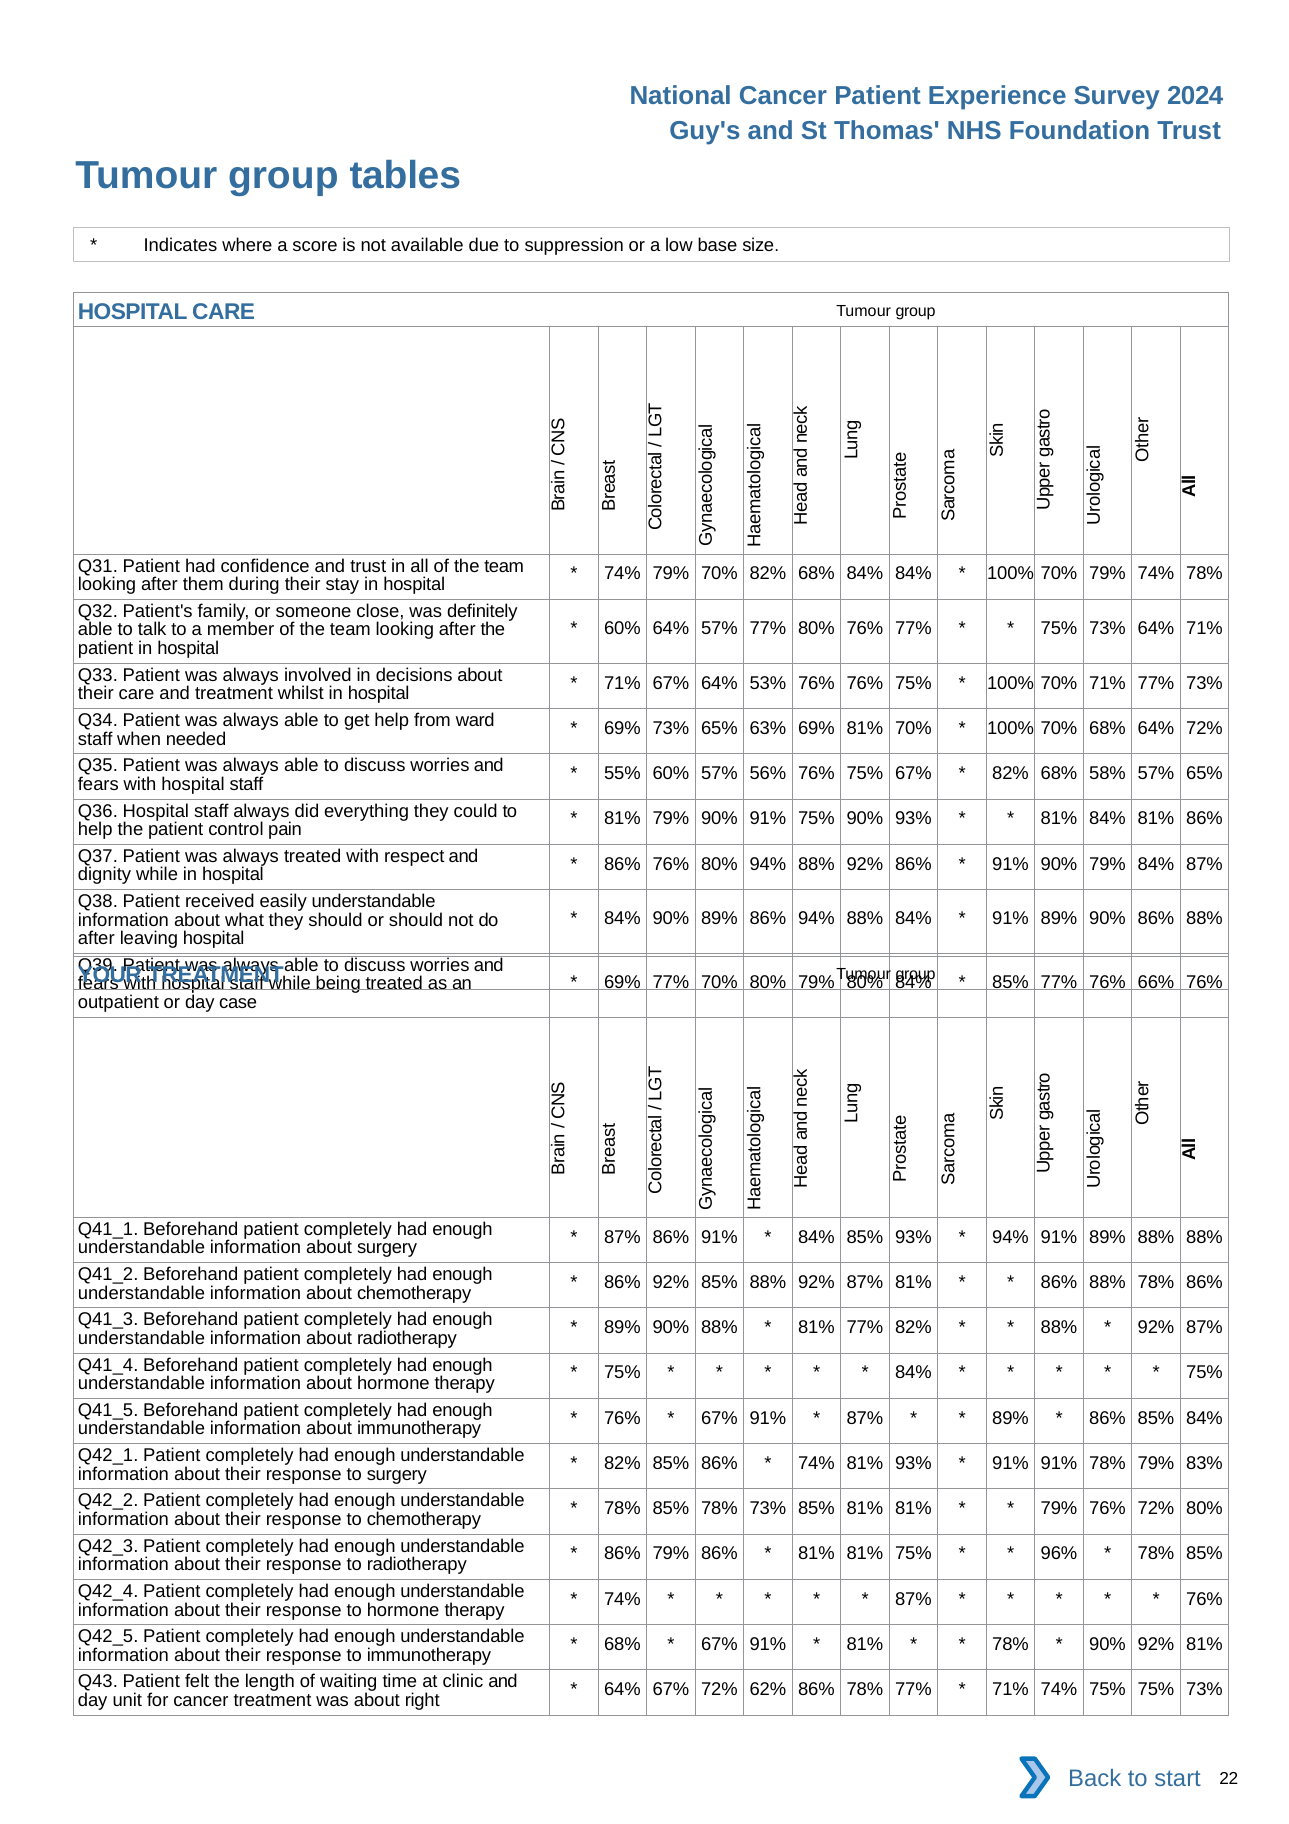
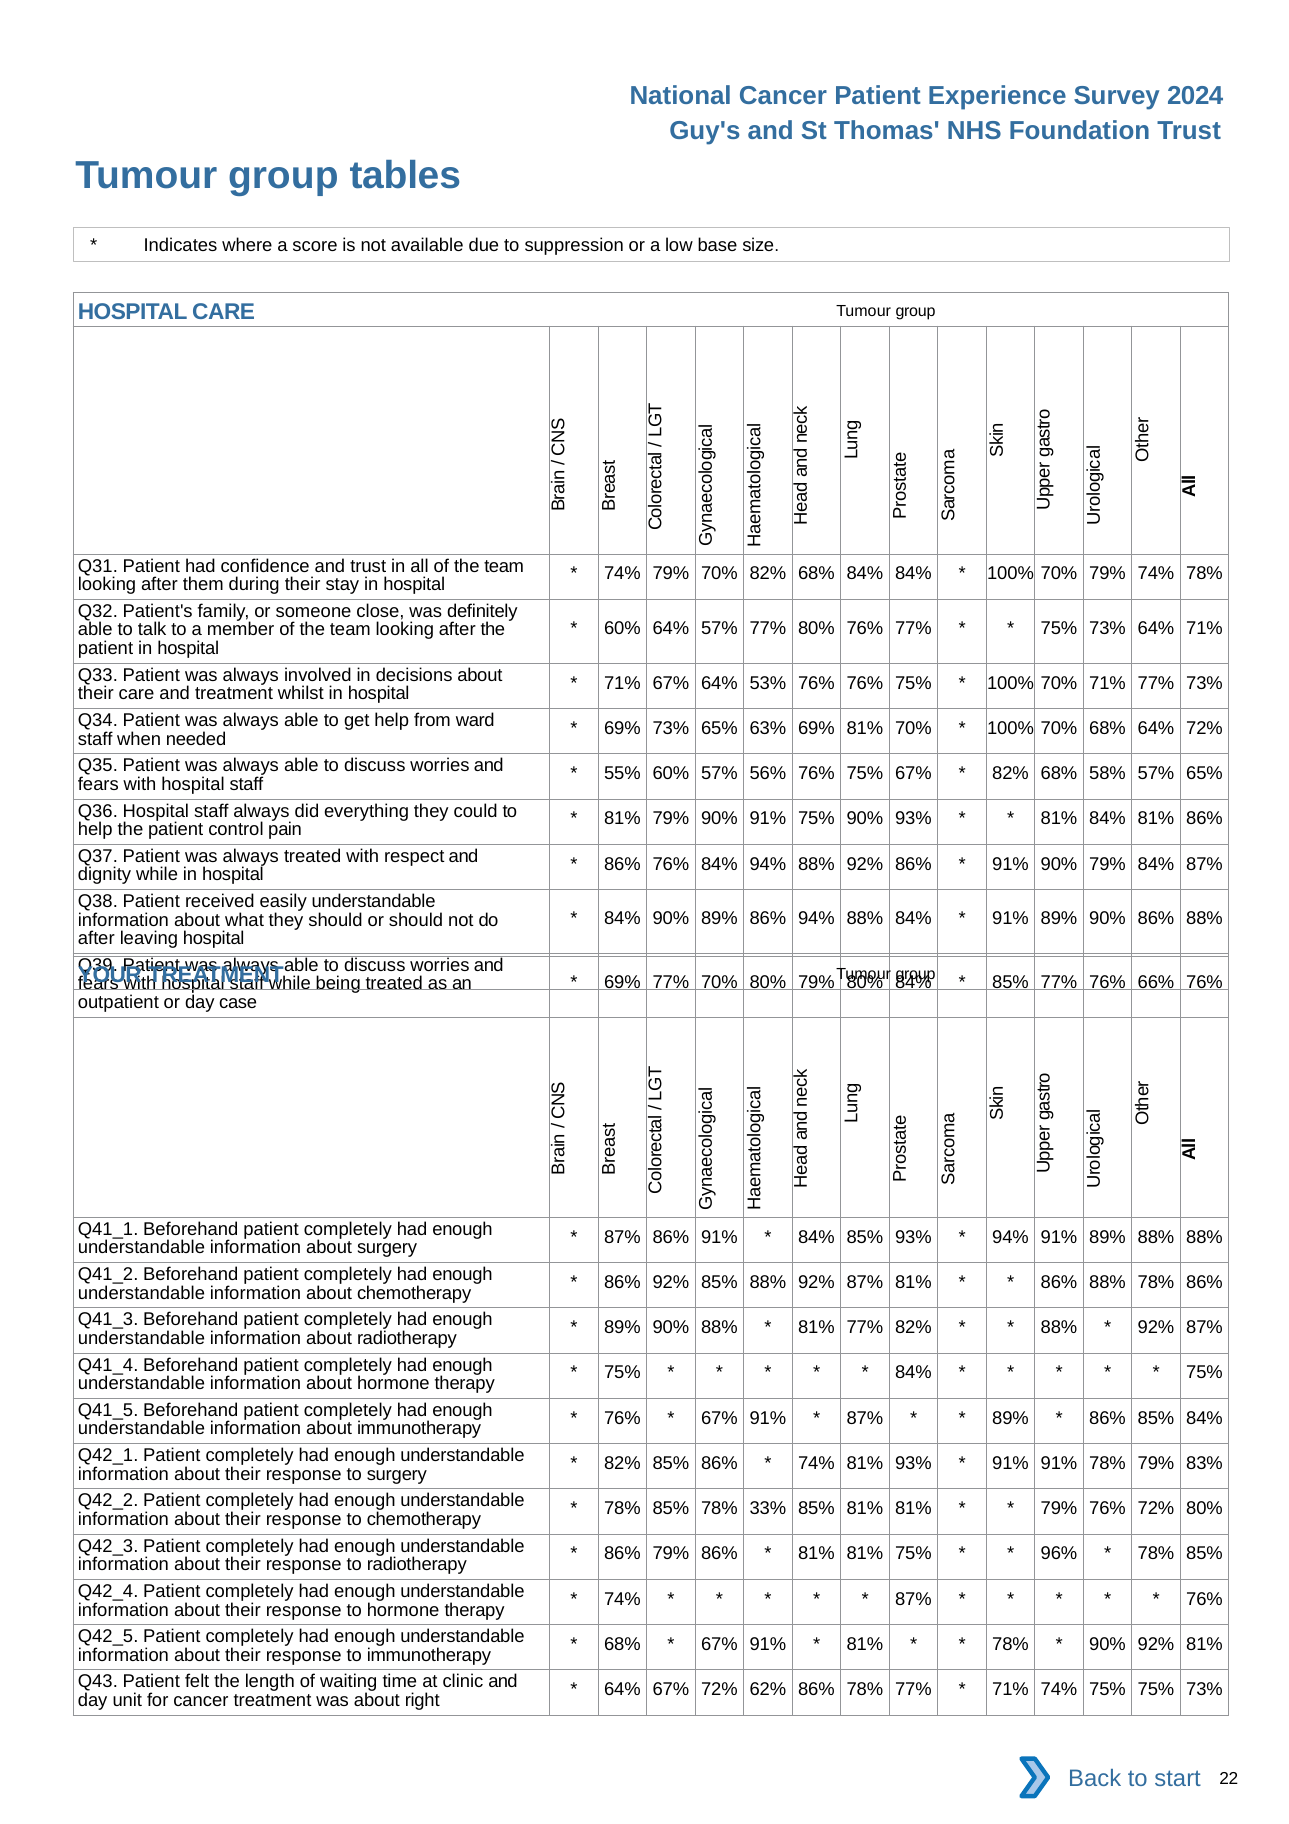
76% 80%: 80% -> 84% (719, 864)
78% 73%: 73% -> 33% (768, 1509)
